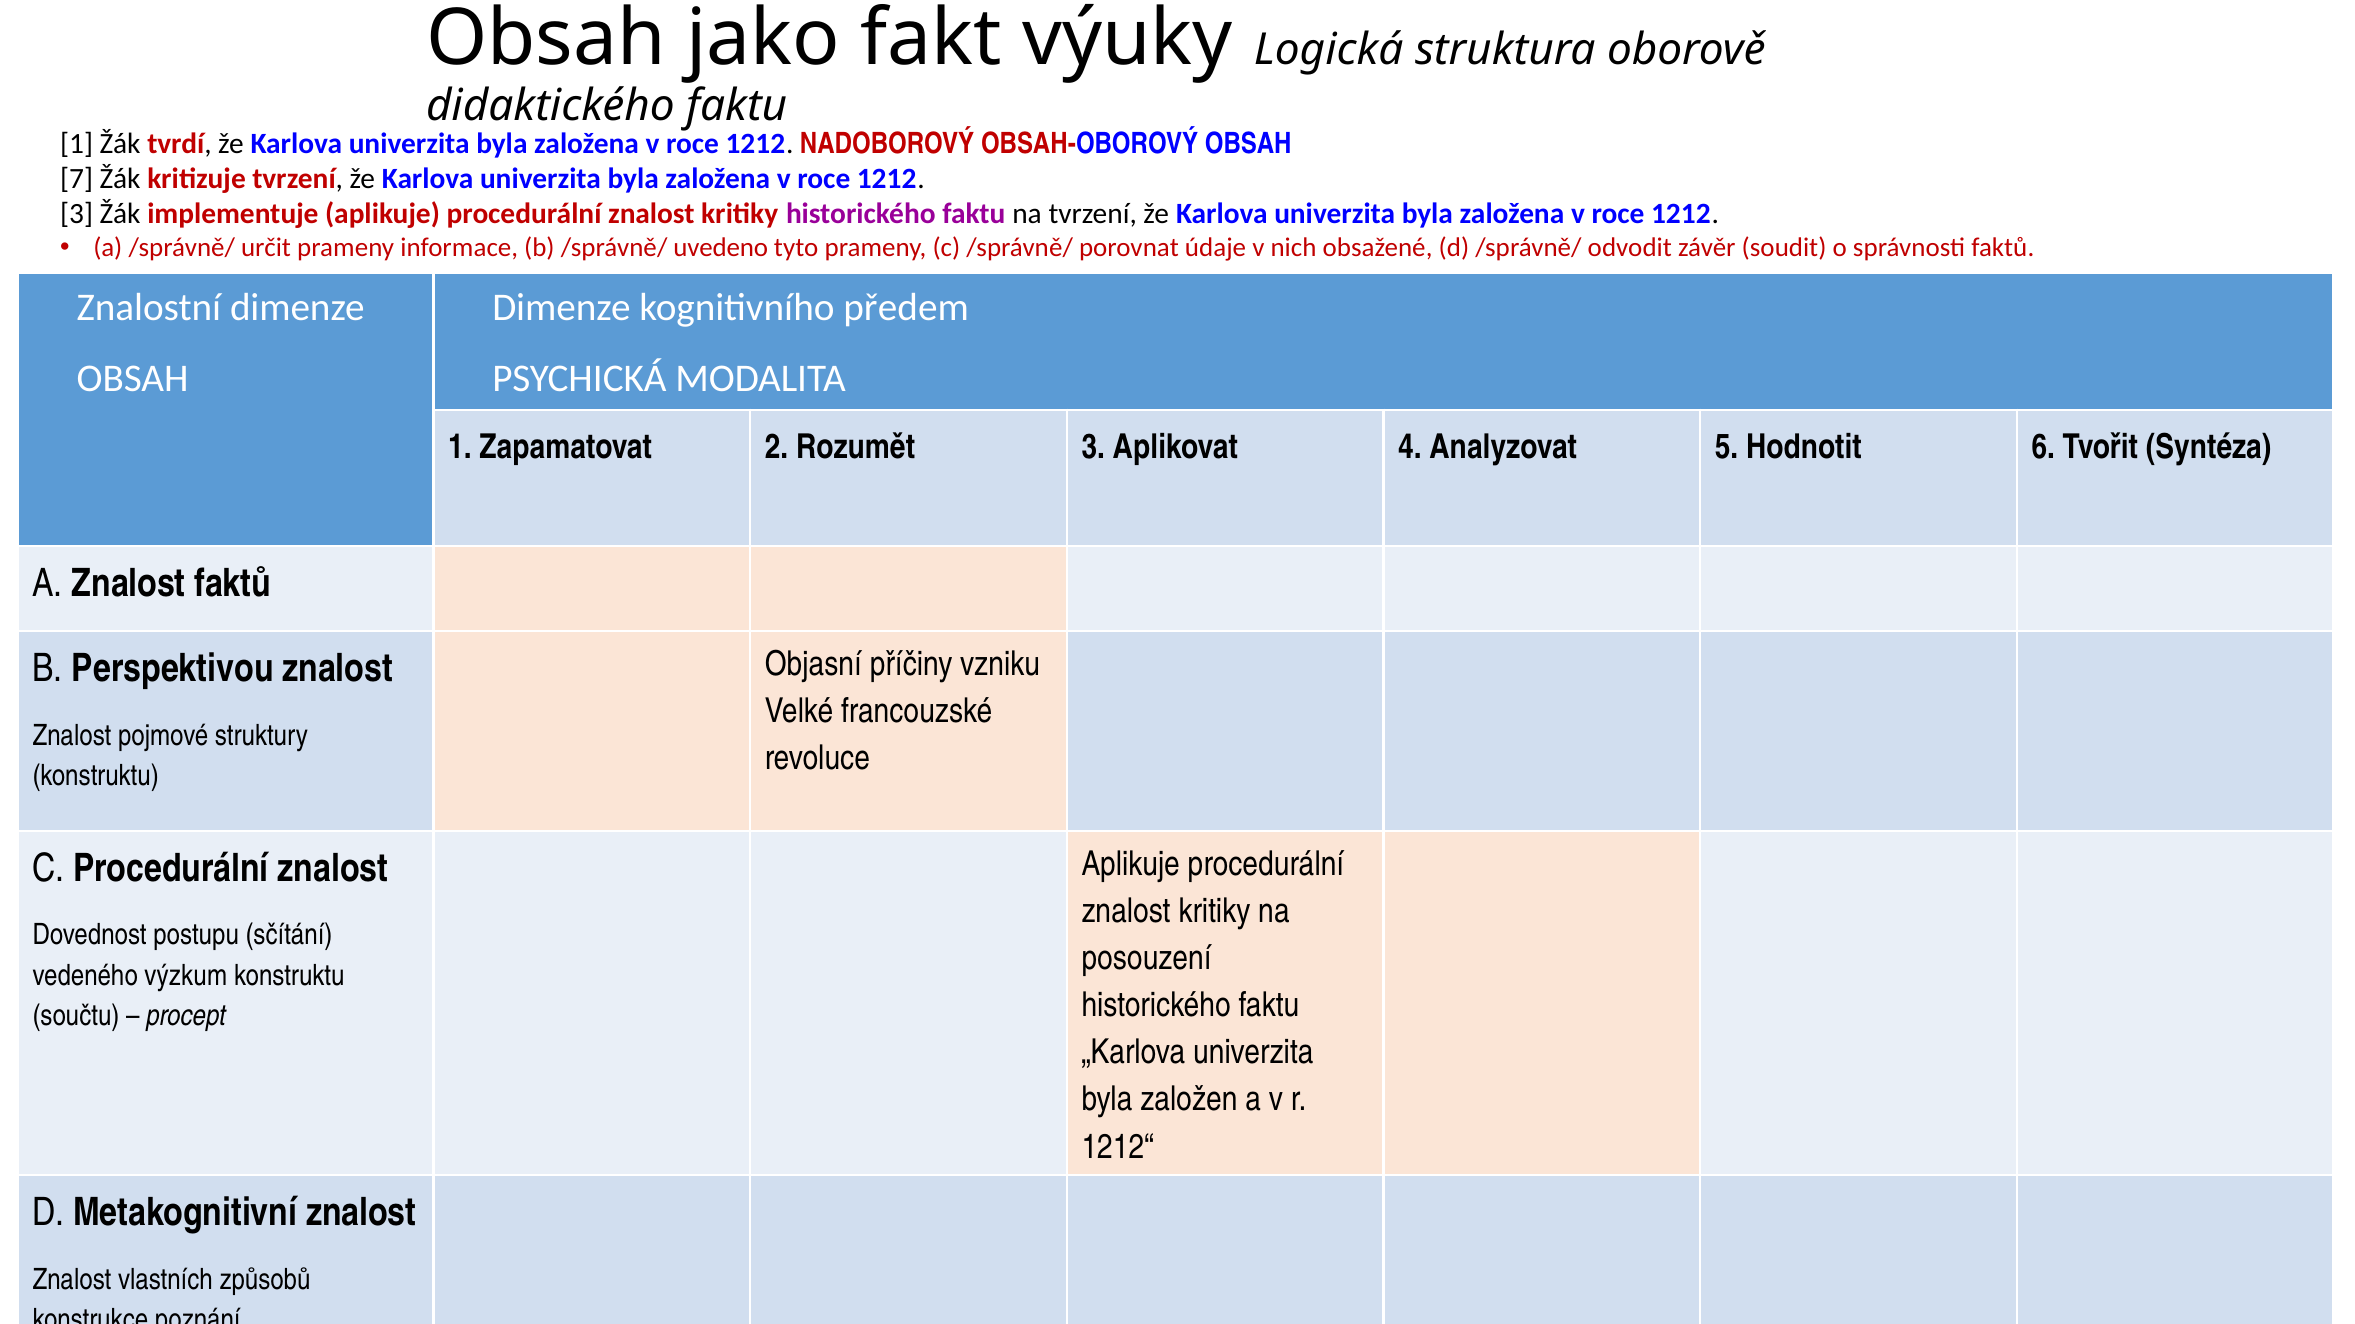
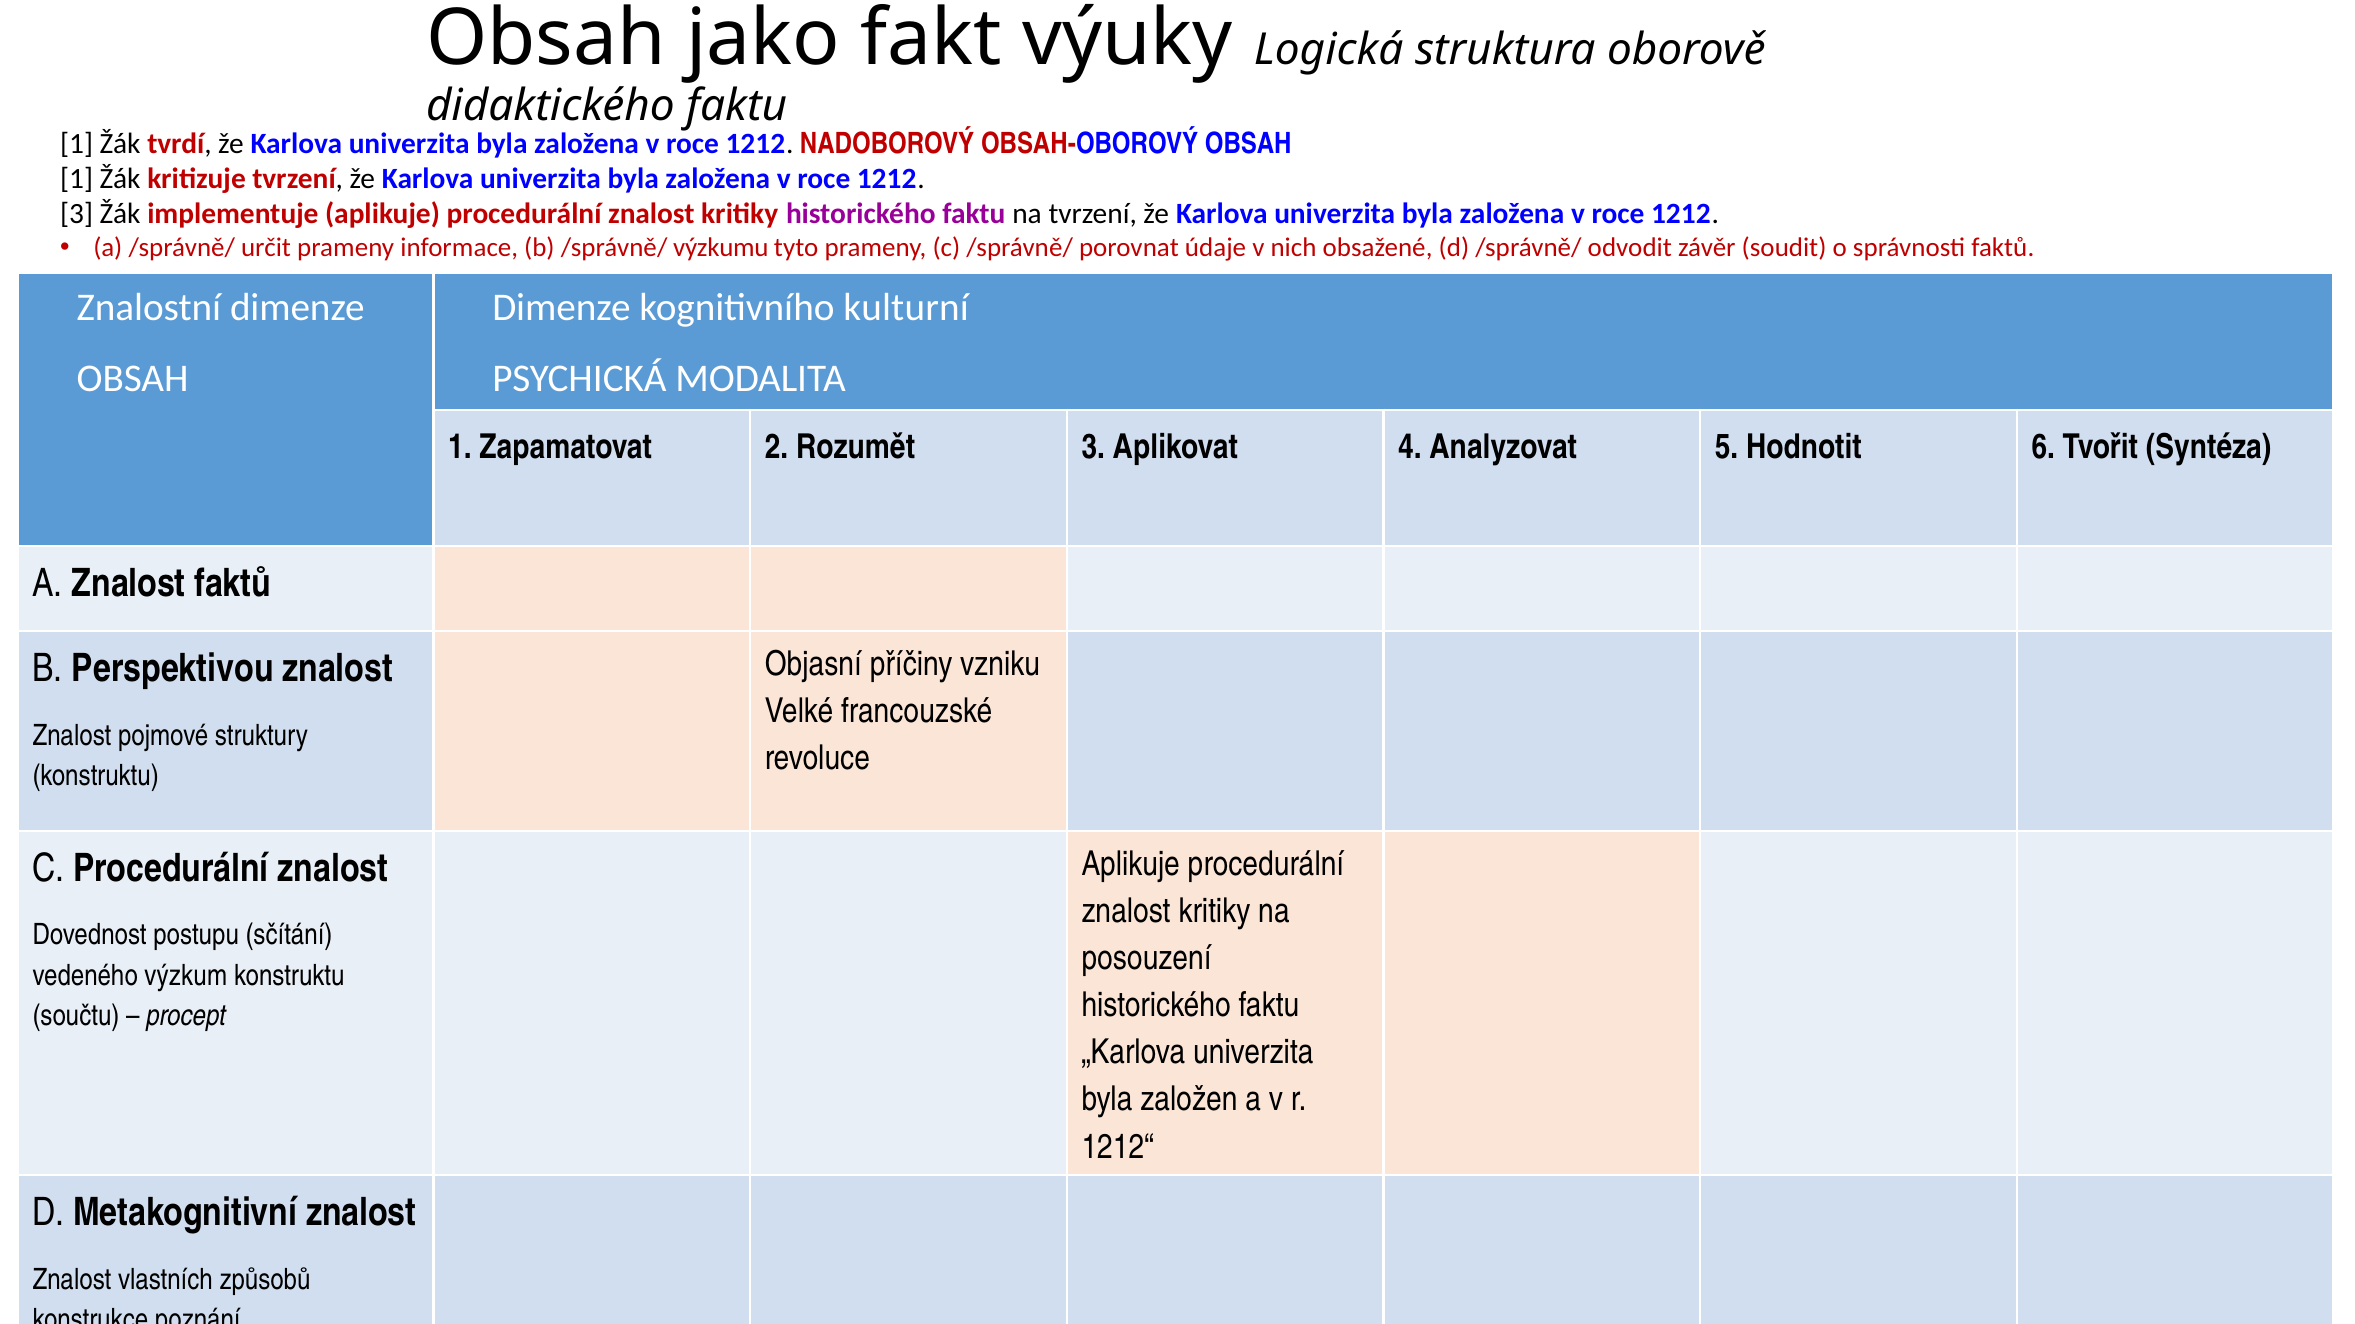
7: 7 -> 1 (77, 179)
uvedeno: uvedeno -> výzkumu (721, 248)
předem: předem -> kulturní (906, 308)
